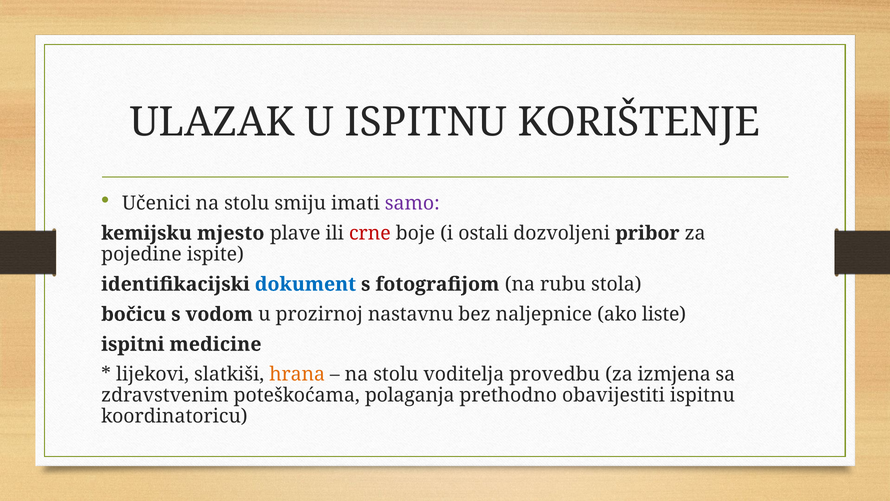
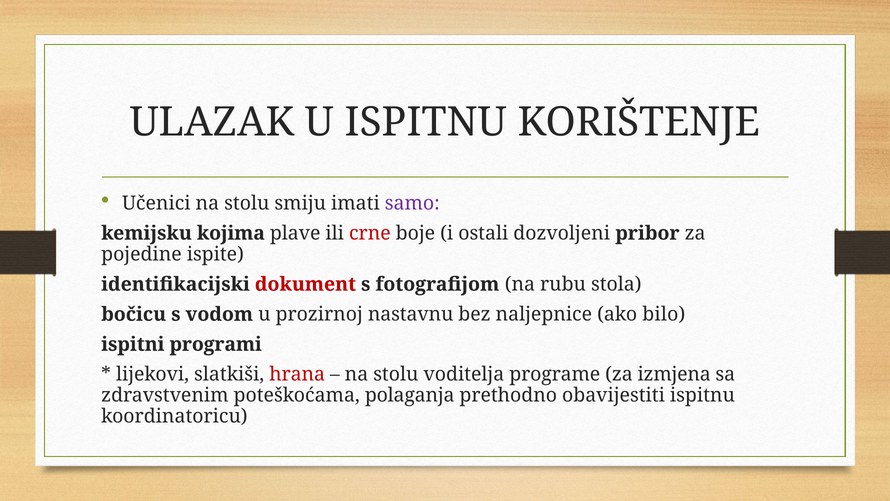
mjesto: mjesto -> kojima (231, 233)
dokument colour: blue -> red (305, 284)
liste: liste -> bilo (664, 314)
medicine: medicine -> programi (216, 344)
hrana colour: orange -> red (297, 374)
provedbu: provedbu -> programe (555, 374)
